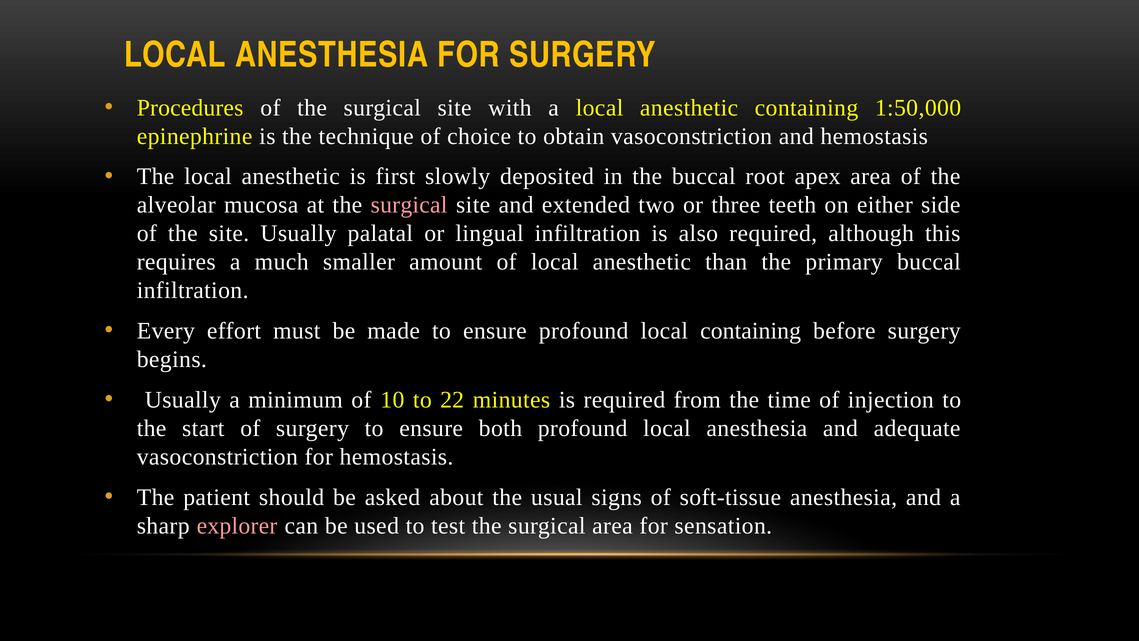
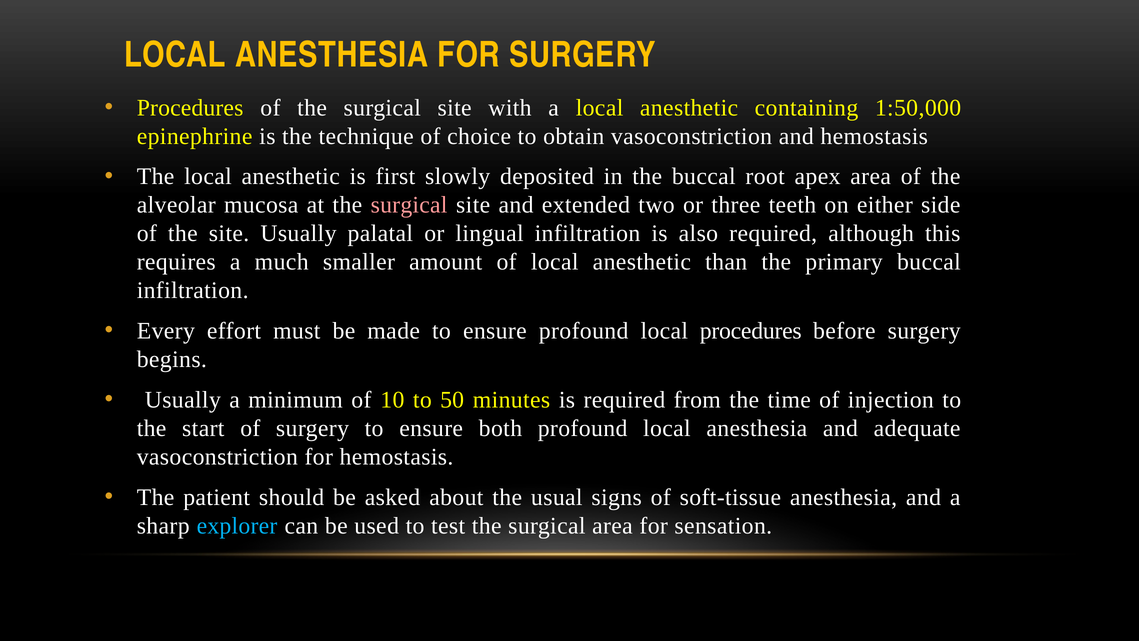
local containing: containing -> procedures (751, 331)
22: 22 -> 50 (452, 400)
explorer colour: pink -> light blue (237, 525)
